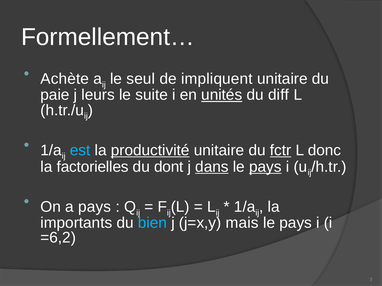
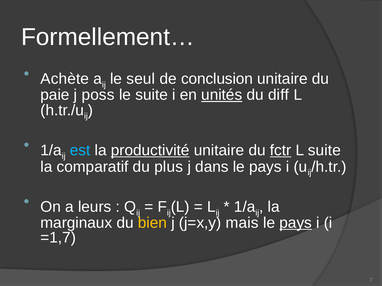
impliquent: impliquent -> conclusion (217, 79)
leurs: leurs -> poss (98, 95)
L donc: donc -> suite (324, 151)
factorielles: factorielles -> comparatif (93, 167)
dont: dont -> plus (169, 167)
dans underline: present -> none (212, 167)
pays underline: present -> none (265, 167)
a pays: pays -> leurs (95, 207)
importants: importants -> marginaux (76, 223)
bien colour: light blue -> yellow (152, 223)
pays underline: none -> present (296, 223)
=6,2: =6,2 -> =1,7 (58, 238)
